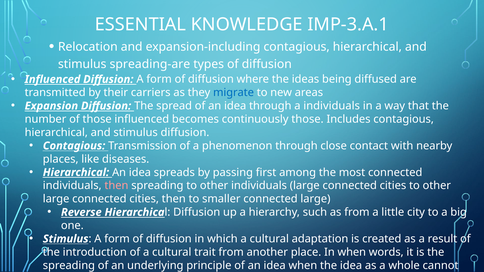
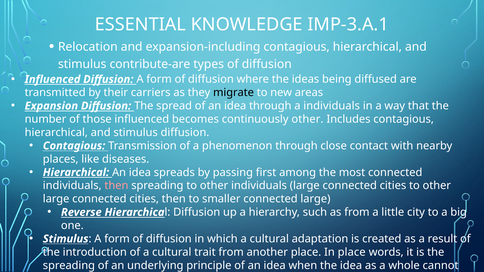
spreading-are: spreading-are -> contribute-are (150, 64)
migrate colour: blue -> black (234, 93)
continuously those: those -> other (307, 119)
In when: when -> place (352, 252)
